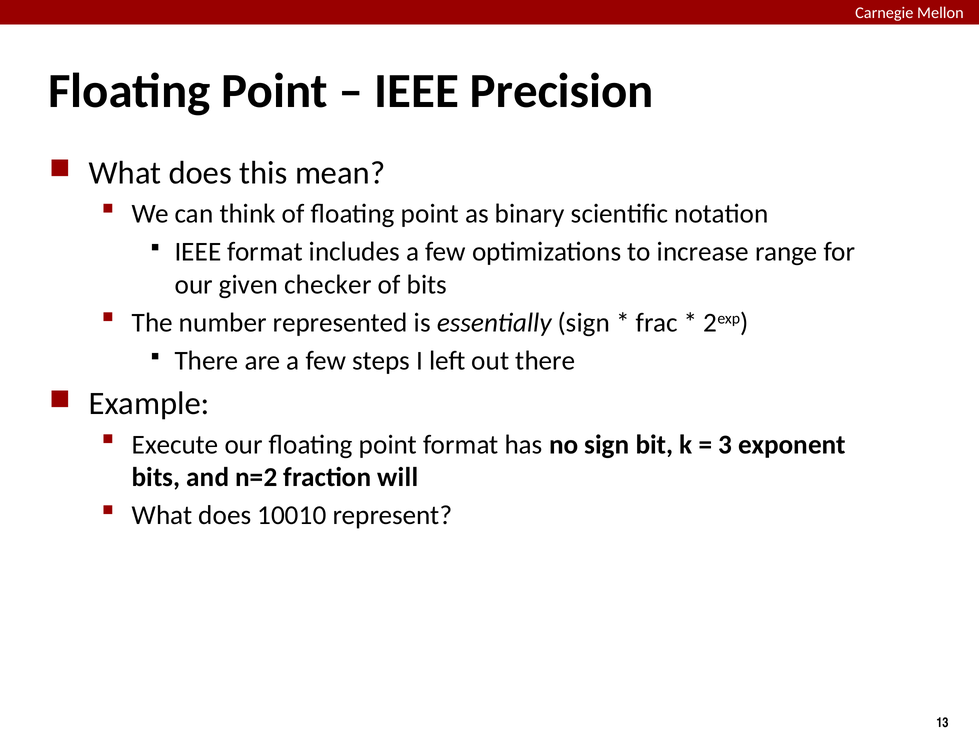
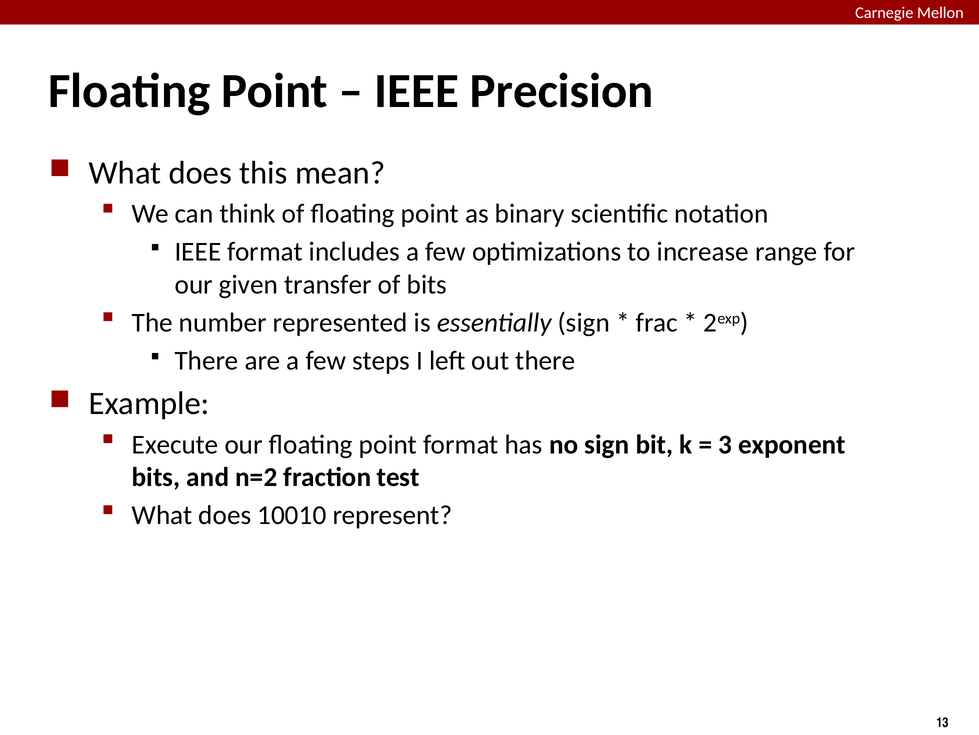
checker: checker -> transfer (328, 284)
will: will -> test (398, 477)
